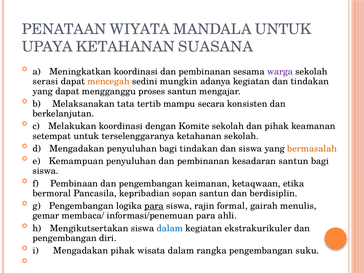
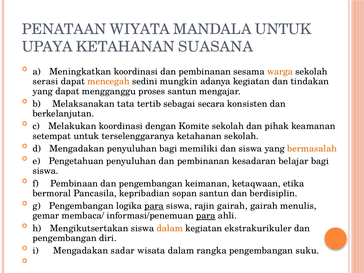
warga colour: purple -> orange (280, 72)
mampu: mampu -> sebagai (179, 104)
bagi tindakan: tindakan -> memiliki (199, 149)
Kemampuan: Kemampuan -> Pengetahuan (76, 161)
kesadaran santun: santun -> belajar (294, 161)
rajin formal: formal -> gairah (232, 206)
para underline: none -> present (206, 216)
dalam colour: blue -> orange (170, 228)
Mengadakan pihak: pihak -> sadar (123, 251)
